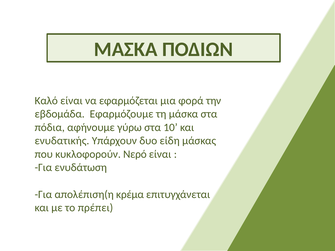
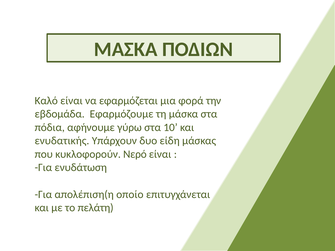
κρέμα: κρέμα -> οποίο (130, 195)
πρέπει: πρέπει -> πελάτη (96, 208)
